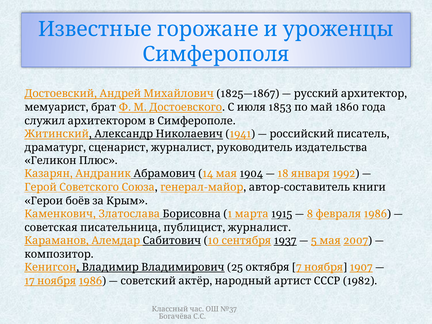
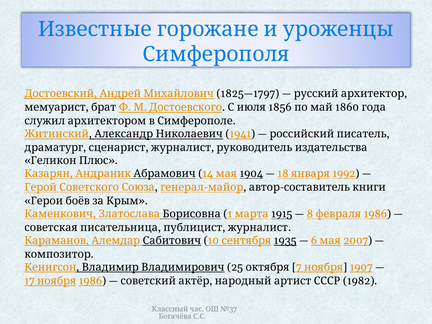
1825—1867: 1825—1867 -> 1825—1797 (248, 94)
1853: 1853 -> 1856 (280, 107)
1937: 1937 -> 1935 (285, 241)
5: 5 -> 6 (314, 241)
